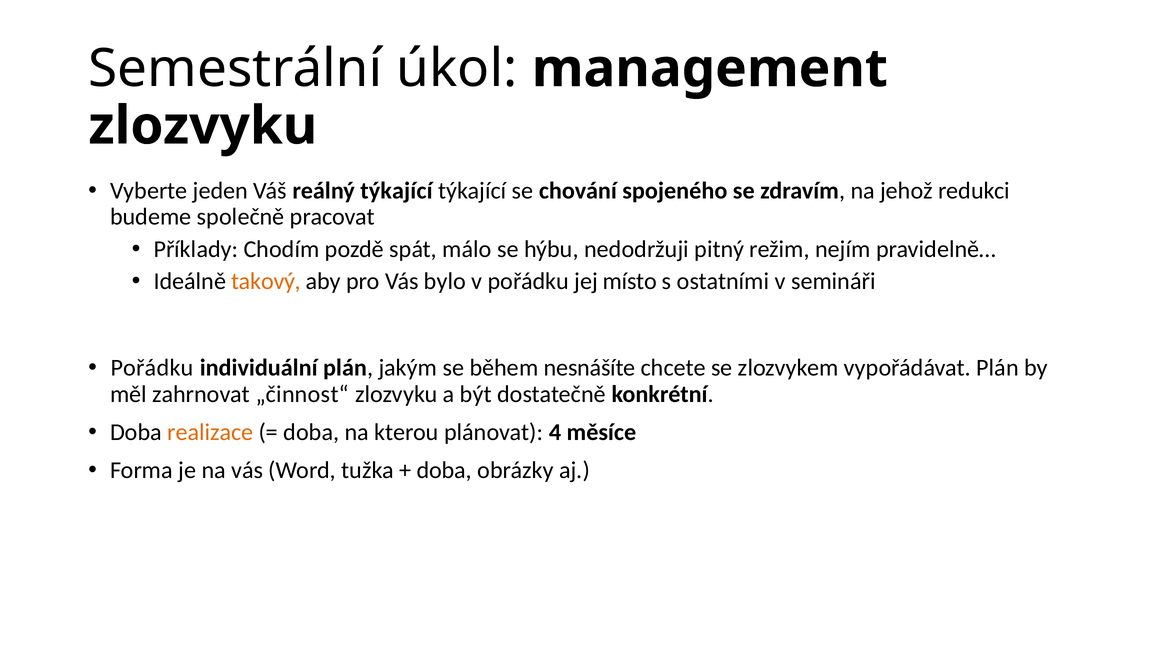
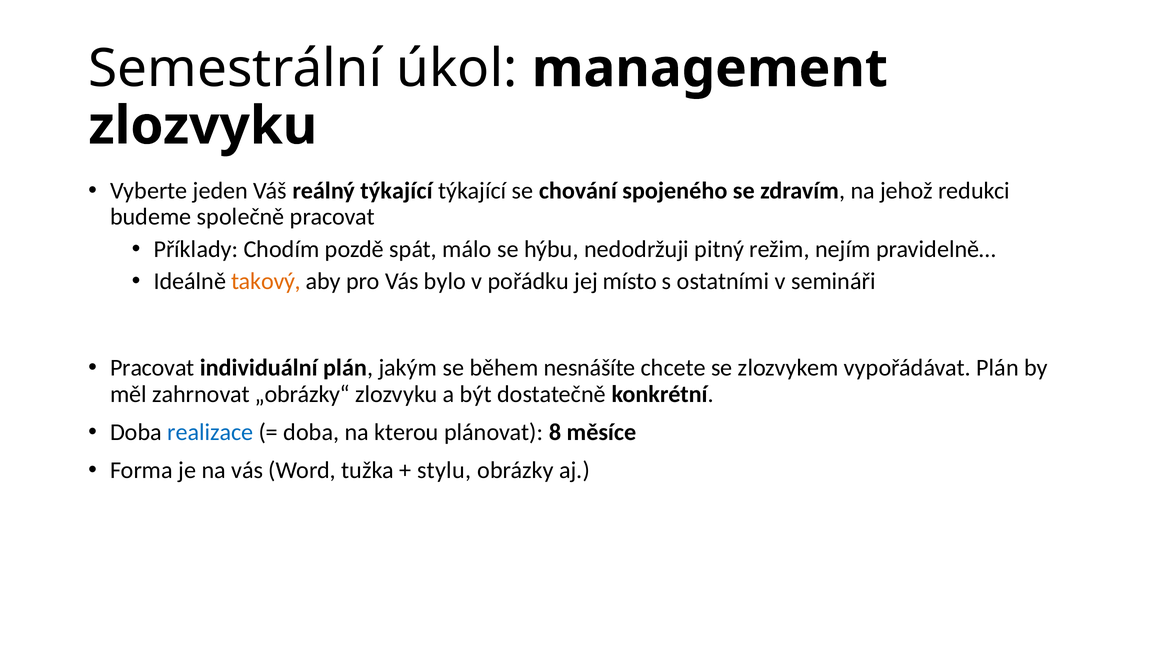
Pořádku: Pořádku -> Pracovat (152, 368)
„činnost“: „činnost“ -> „obrázky“ (302, 394)
realizace colour: orange -> blue (210, 432)
4: 4 -> 8 (555, 432)
doba: doba -> stylu (444, 470)
